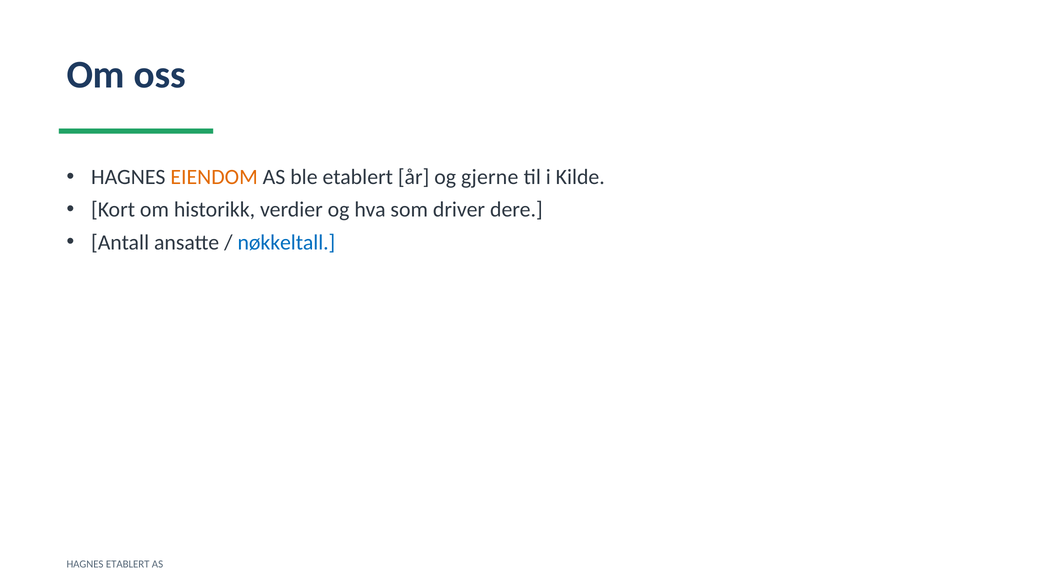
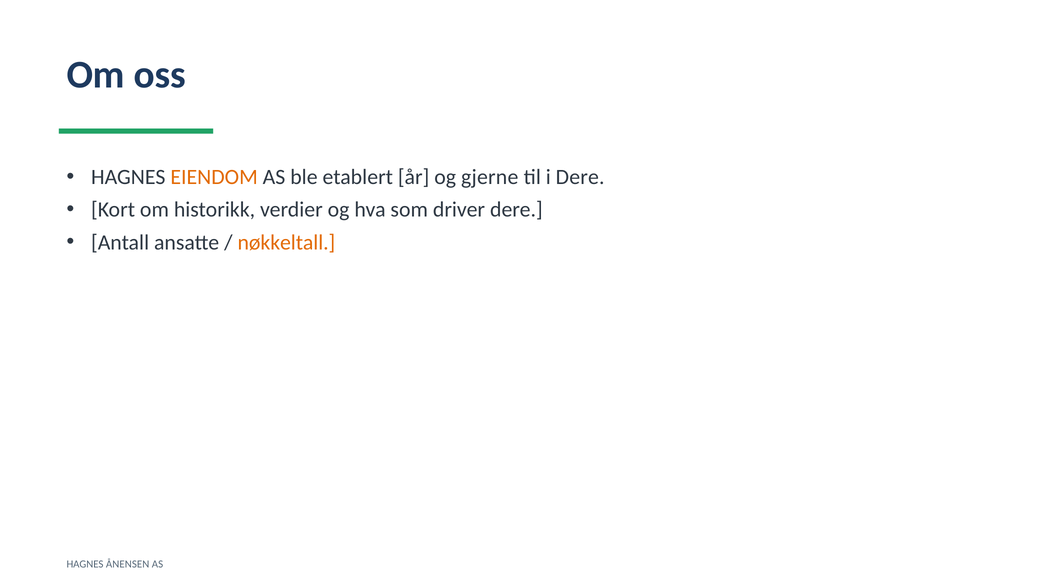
i Kilde: Kilde -> Dere (580, 177)
nøkkeltall colour: blue -> orange (286, 243)
HAGNES ETABLERT: ETABLERT -> ÅNENSEN (128, 565)
